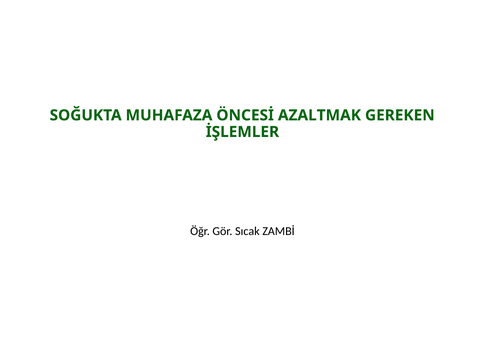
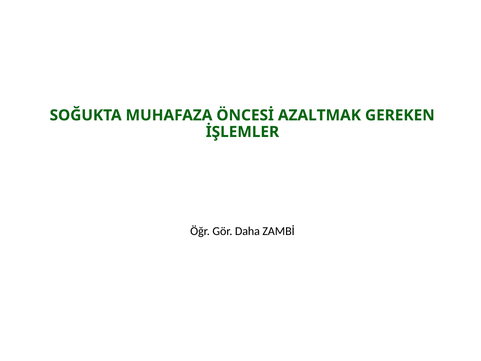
Sıcak: Sıcak -> Daha (247, 231)
